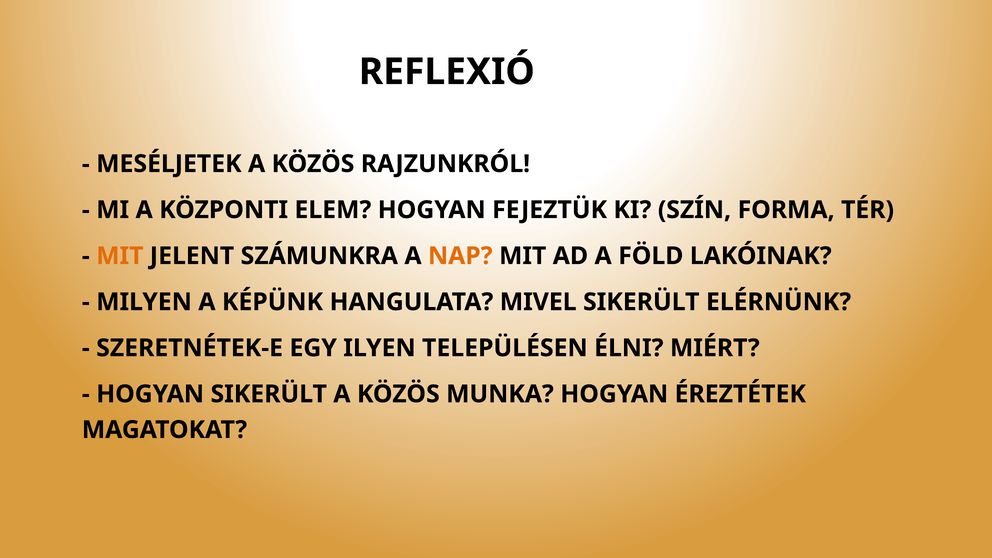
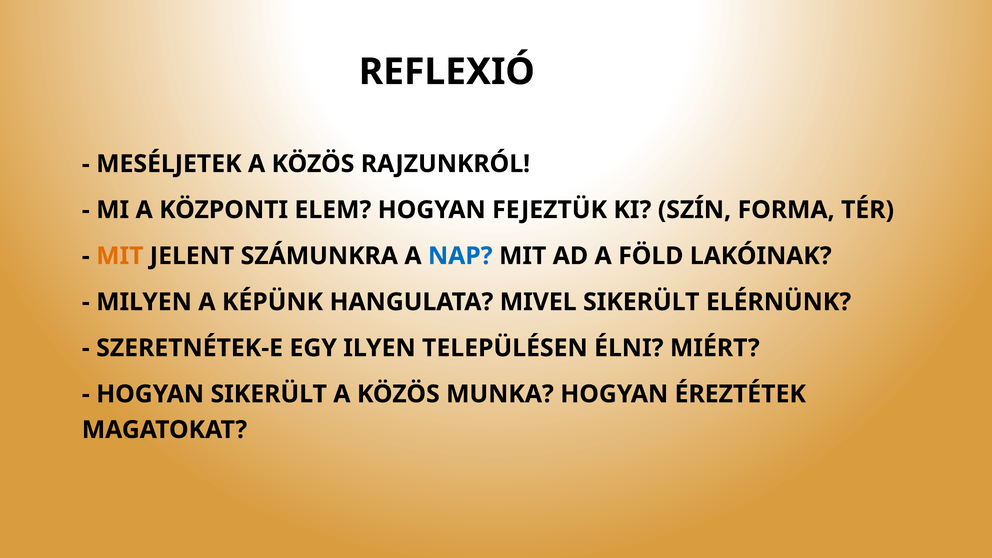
NAP colour: orange -> blue (460, 256)
